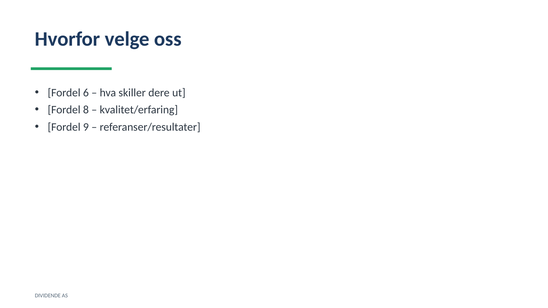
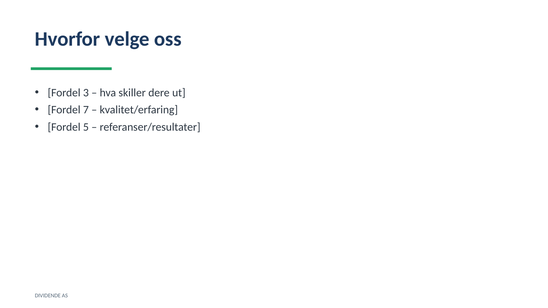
6: 6 -> 3 (86, 93)
8: 8 -> 7 (86, 110)
9: 9 -> 5 (86, 127)
